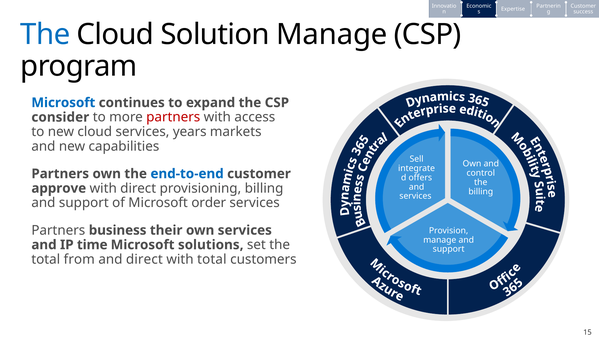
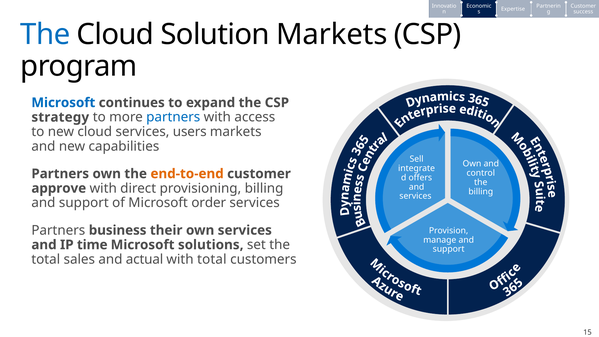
Solution Manage: Manage -> Markets (332, 34)
consider: consider -> strategy (60, 117)
partners colour: red -> blue (173, 117)
years: years -> users (190, 132)
end-to-end colour: blue -> orange (187, 174)
from: from -> sales (79, 259)
and direct: direct -> actual (145, 259)
